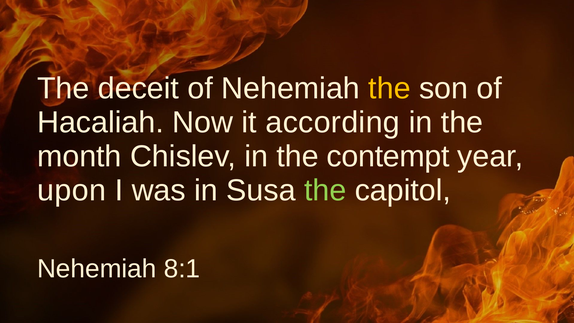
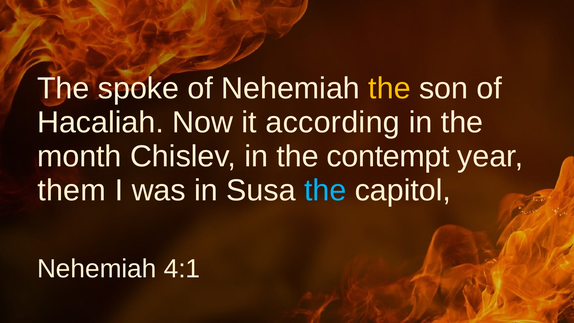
deceit: deceit -> spoke (138, 88)
upon: upon -> them (72, 191)
the colour: light green -> light blue (325, 191)
8:1: 8:1 -> 4:1 (182, 269)
